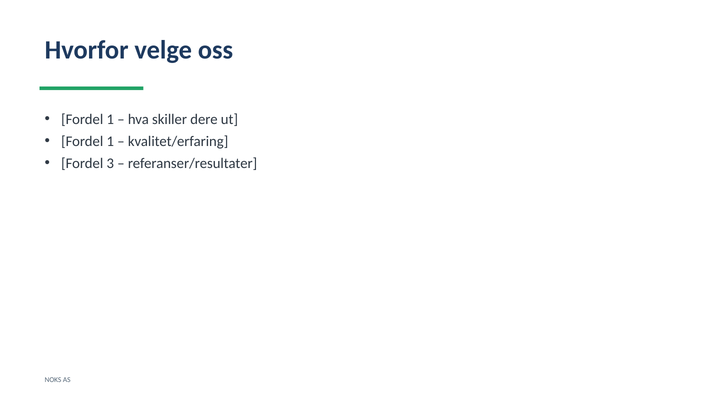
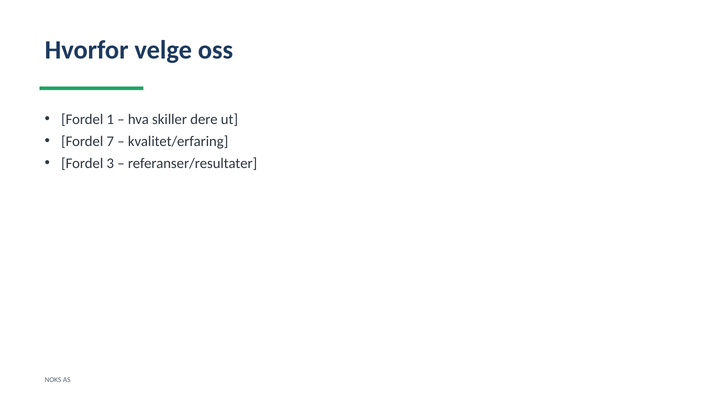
1: 1 -> 7 (110, 141)
